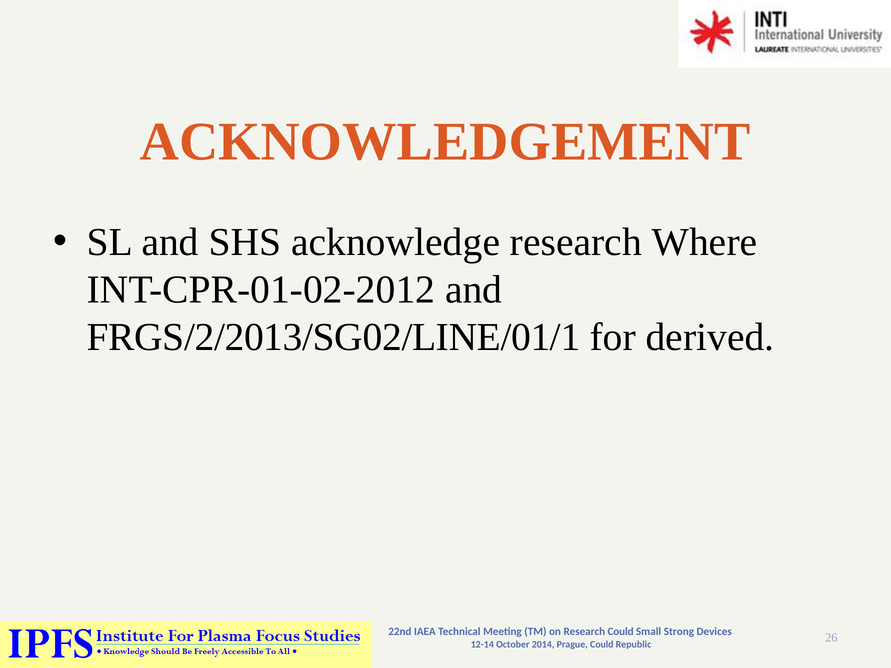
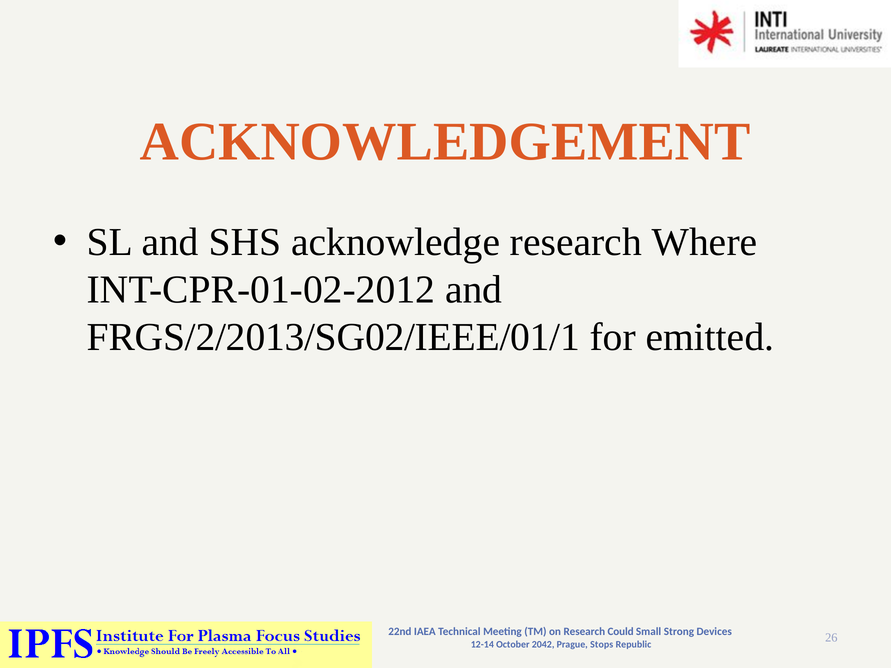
FRGS/2/2013/SG02/LINE/01/1: FRGS/2/2013/SG02/LINE/01/1 -> FRGS/2/2013/SG02/IEEE/01/1 (333, 337)
derived: derived -> emitted (710, 337)
2014: 2014 -> 2042 (543, 645)
Prague Could: Could -> Stops (602, 645)
